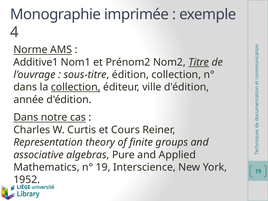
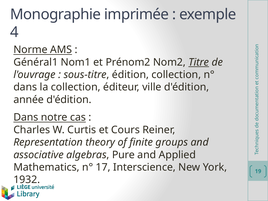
Additive1: Additive1 -> Général1 (36, 62)
collection underline: present -> none (76, 87)
n° 19: 19 -> 17 (103, 167)
1952: 1952 -> 1932 (27, 180)
